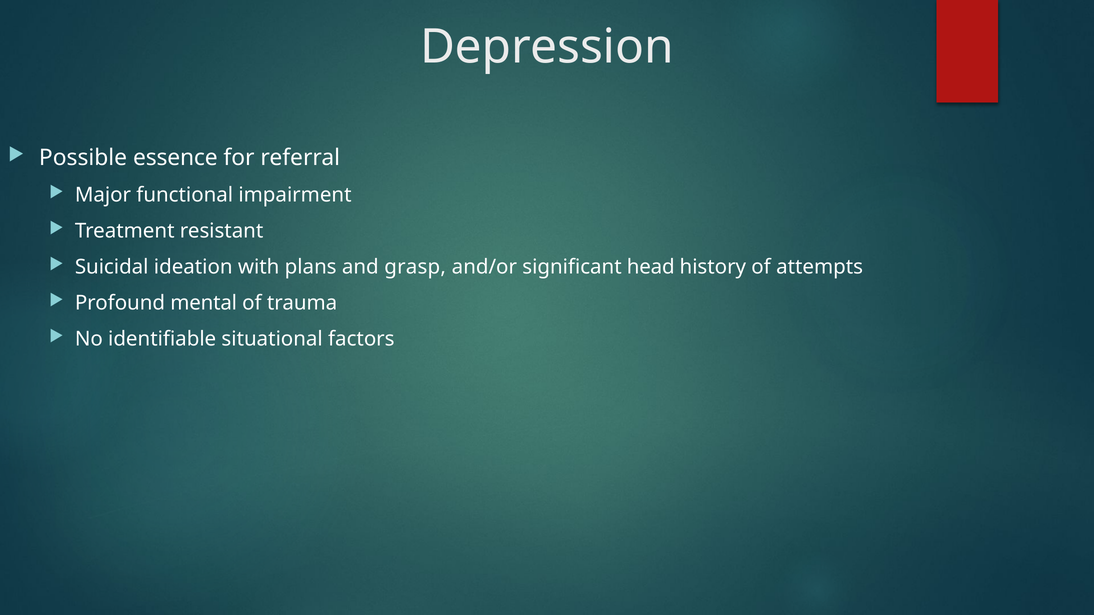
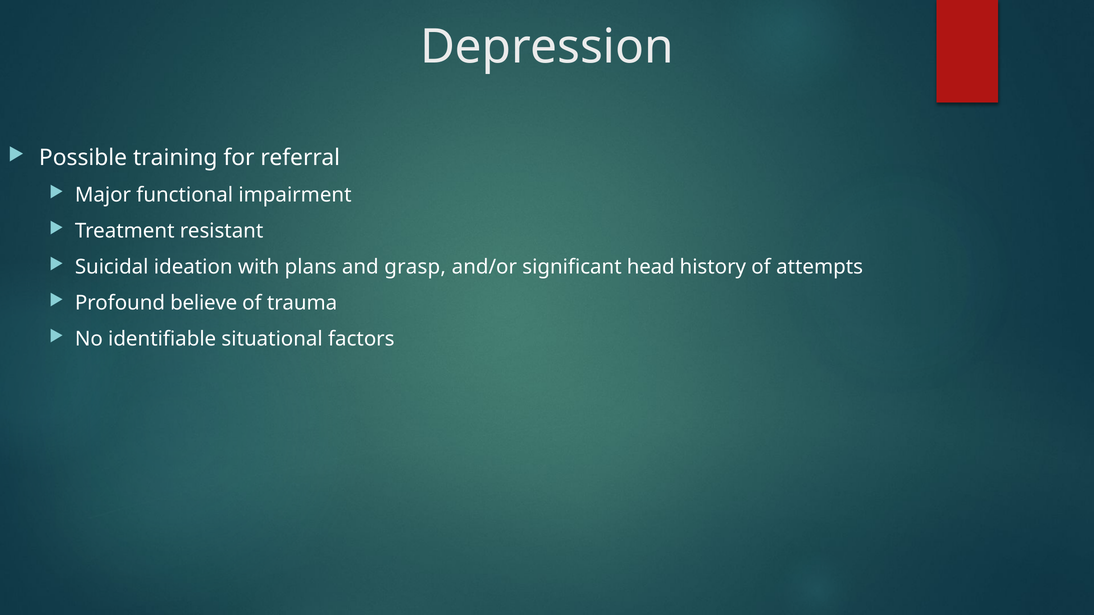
essence: essence -> training (175, 158)
mental: mental -> believe (204, 303)
